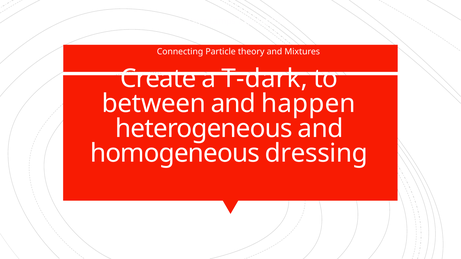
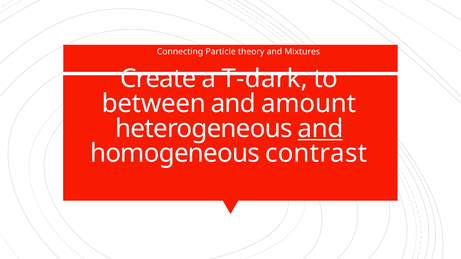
happen: happen -> amount (309, 104)
and underline: none -> present (320, 129)
dressing: dressing -> contrast (316, 154)
